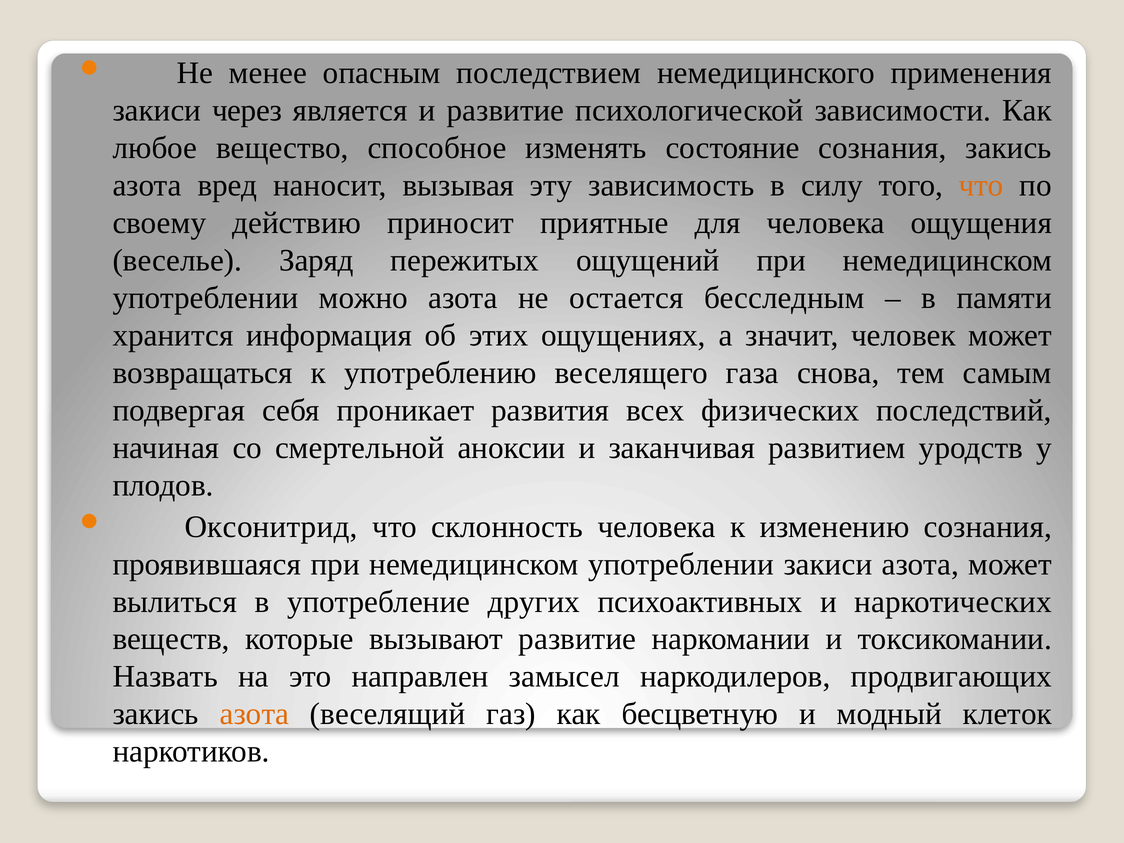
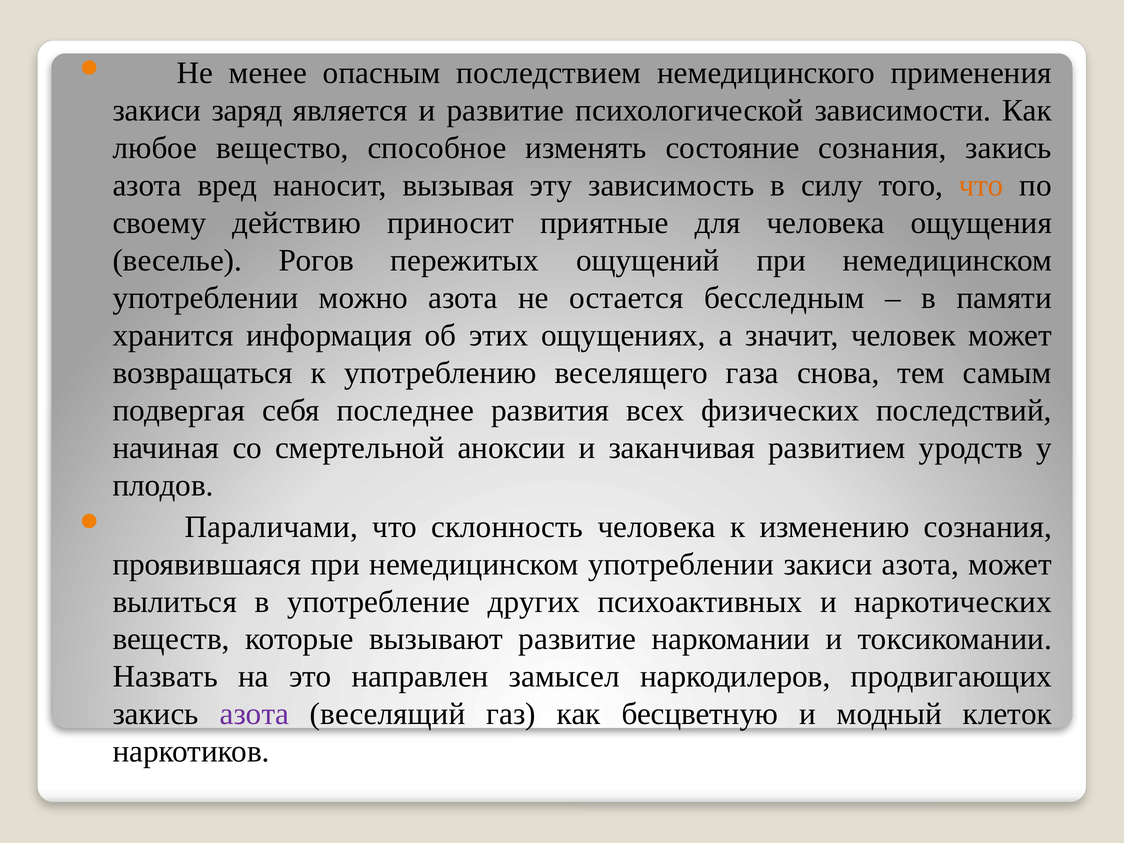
через: через -> заряд (247, 111)
Заряд: Заряд -> Рогов (316, 260)
проникает: проникает -> последнее (405, 410)
Оксонитрид: Оксонитрид -> Параличами (271, 527)
азота colour: orange -> purple (254, 714)
